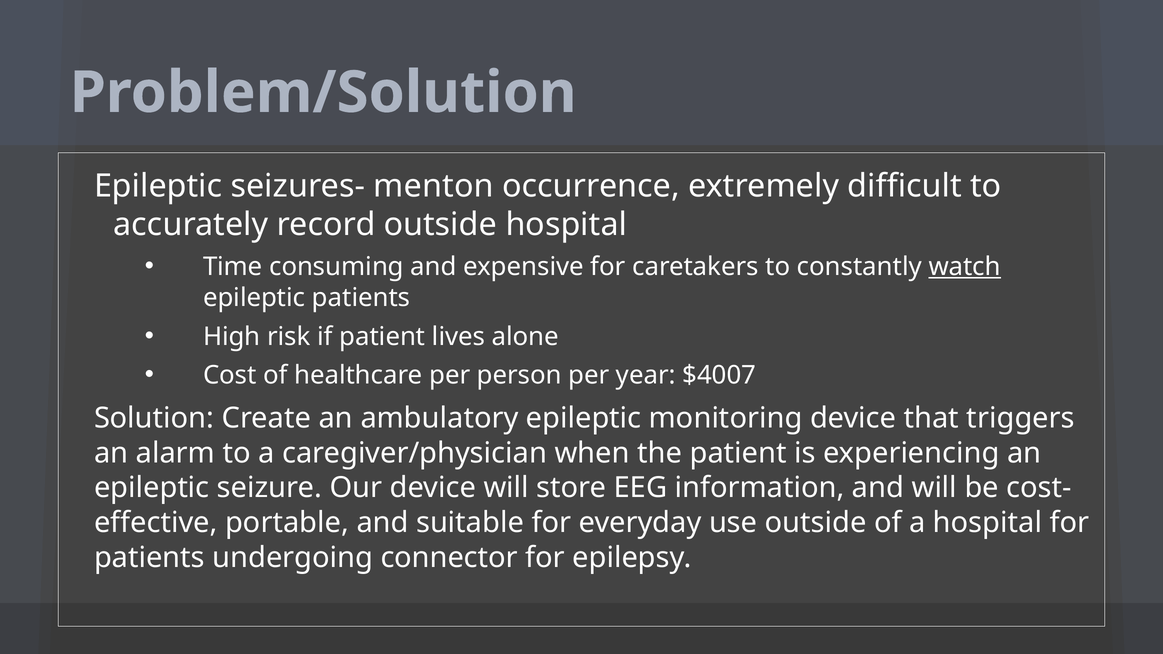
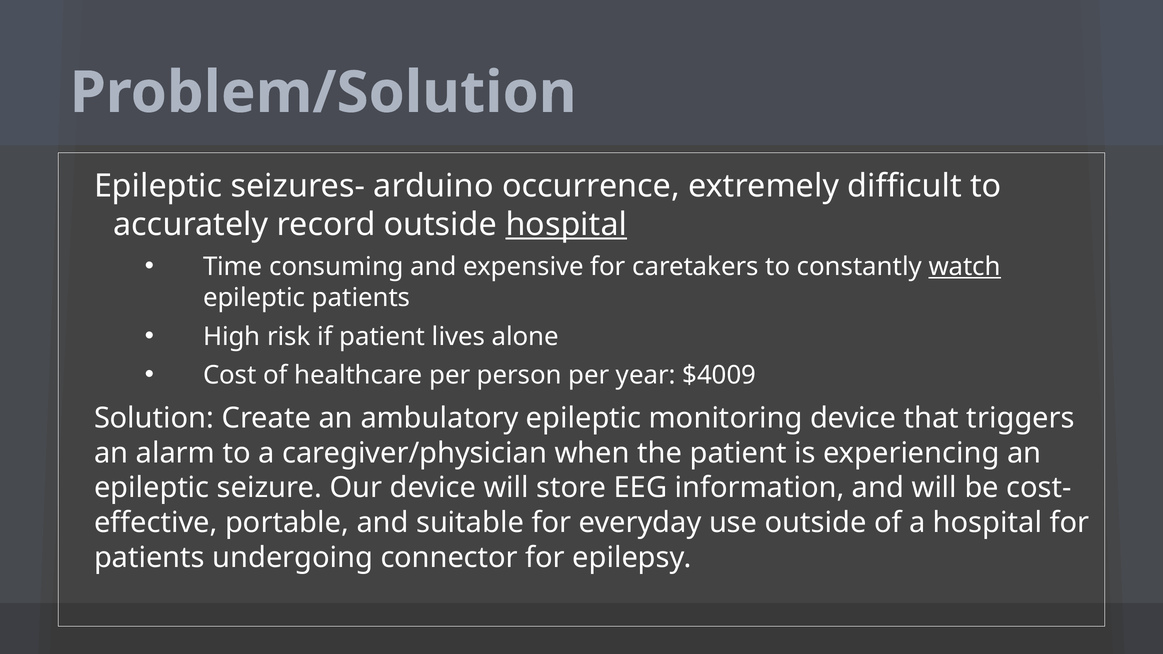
menton: menton -> arduino (433, 186)
hospital underline: none -> present (566, 225)
$4007: $4007 -> $4009 (719, 375)
